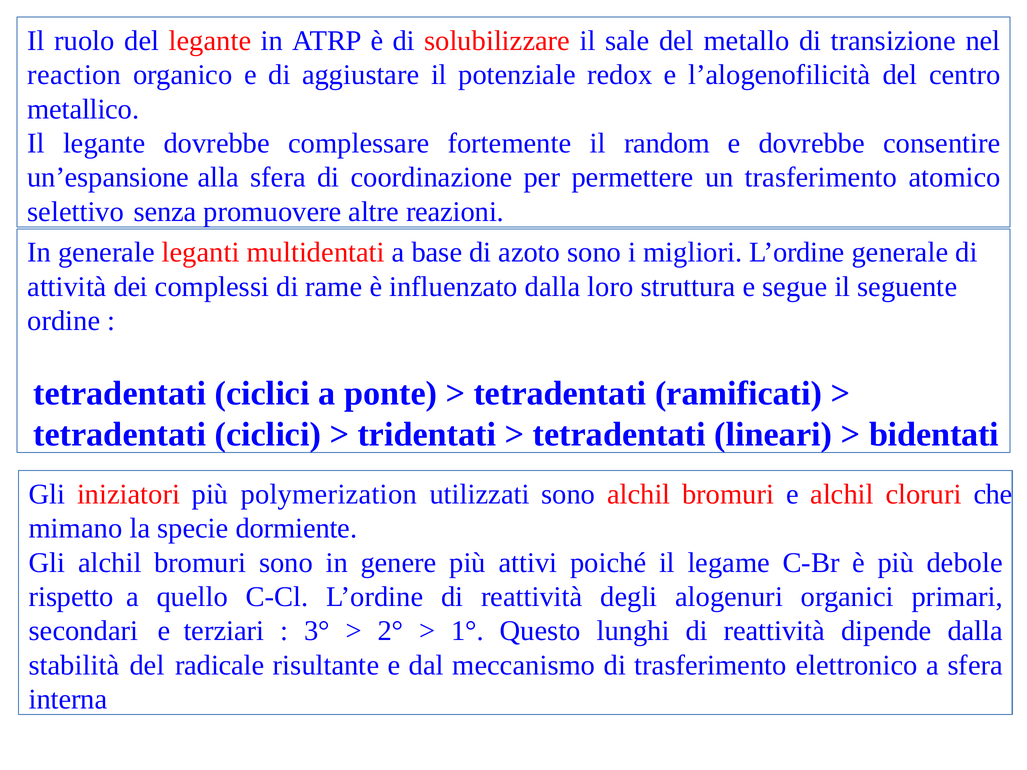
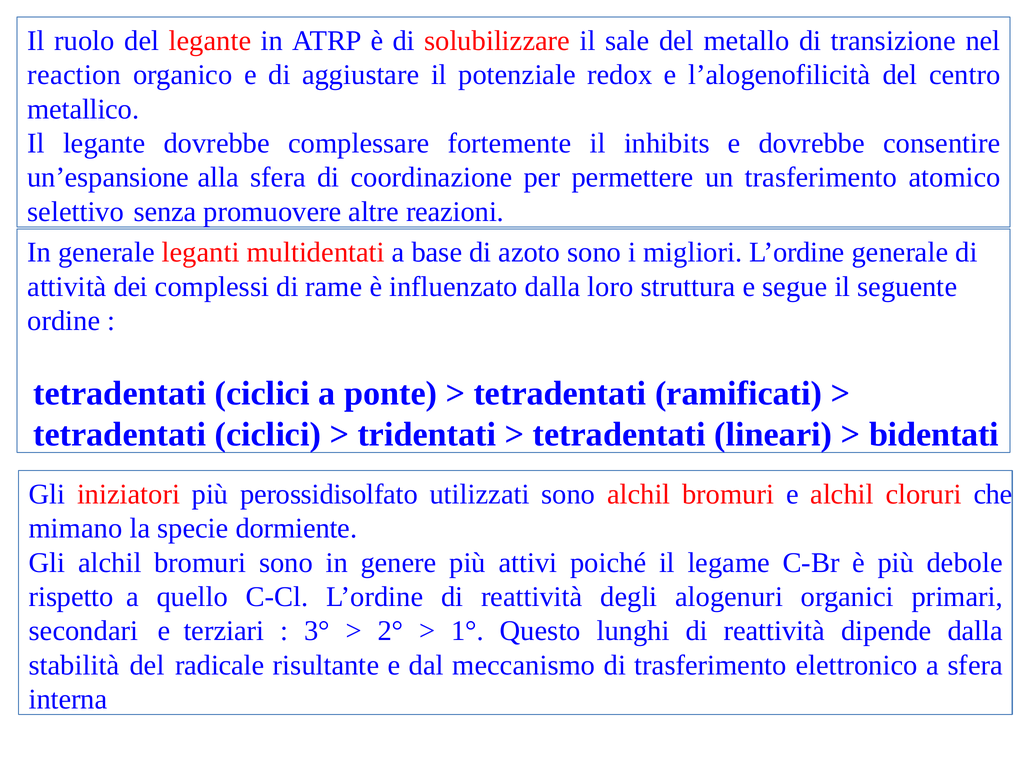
random: random -> inhibits (667, 143)
polymerization: polymerization -> perossidisolfato (329, 494)
